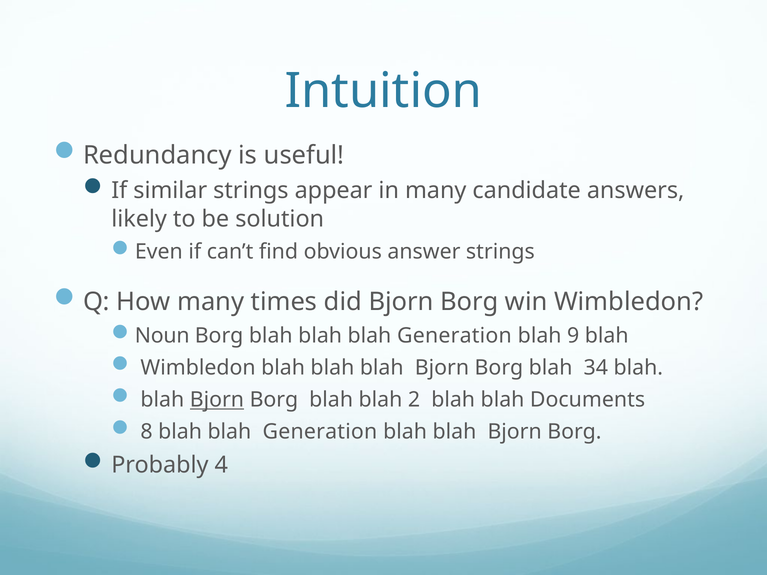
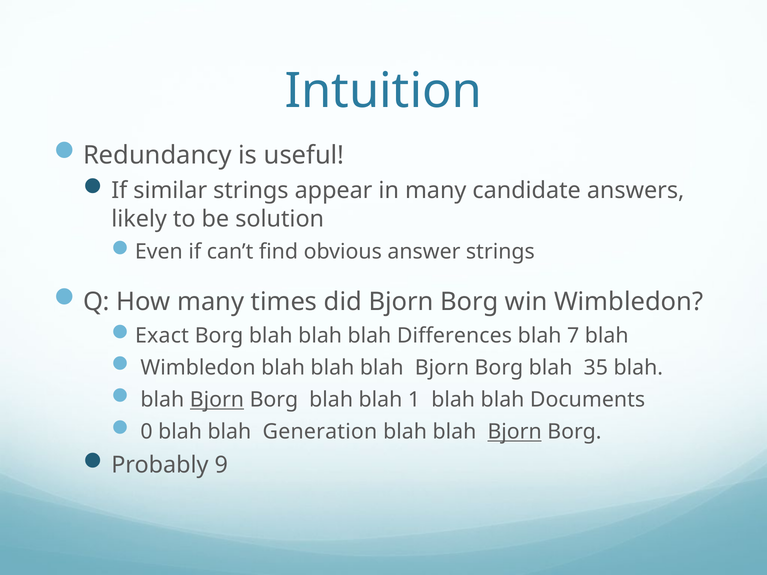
Noun: Noun -> Exact (162, 336)
blah blah blah Generation: Generation -> Differences (454, 336)
9: 9 -> 7 (573, 336)
34: 34 -> 35 (596, 368)
2: 2 -> 1 (414, 400)
8: 8 -> 0 (147, 432)
Bjorn underline: none -> present (515, 432)
4: 4 -> 9 (221, 465)
